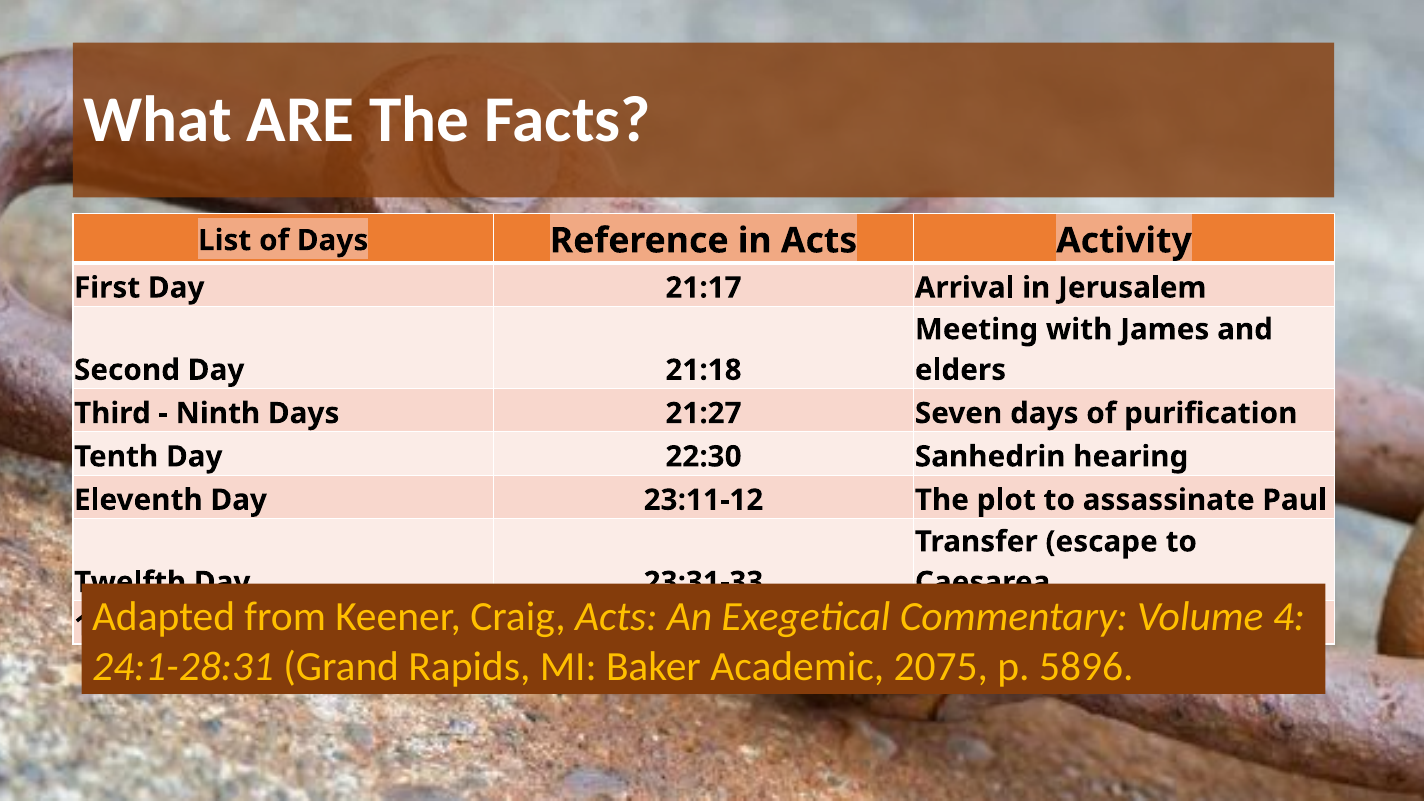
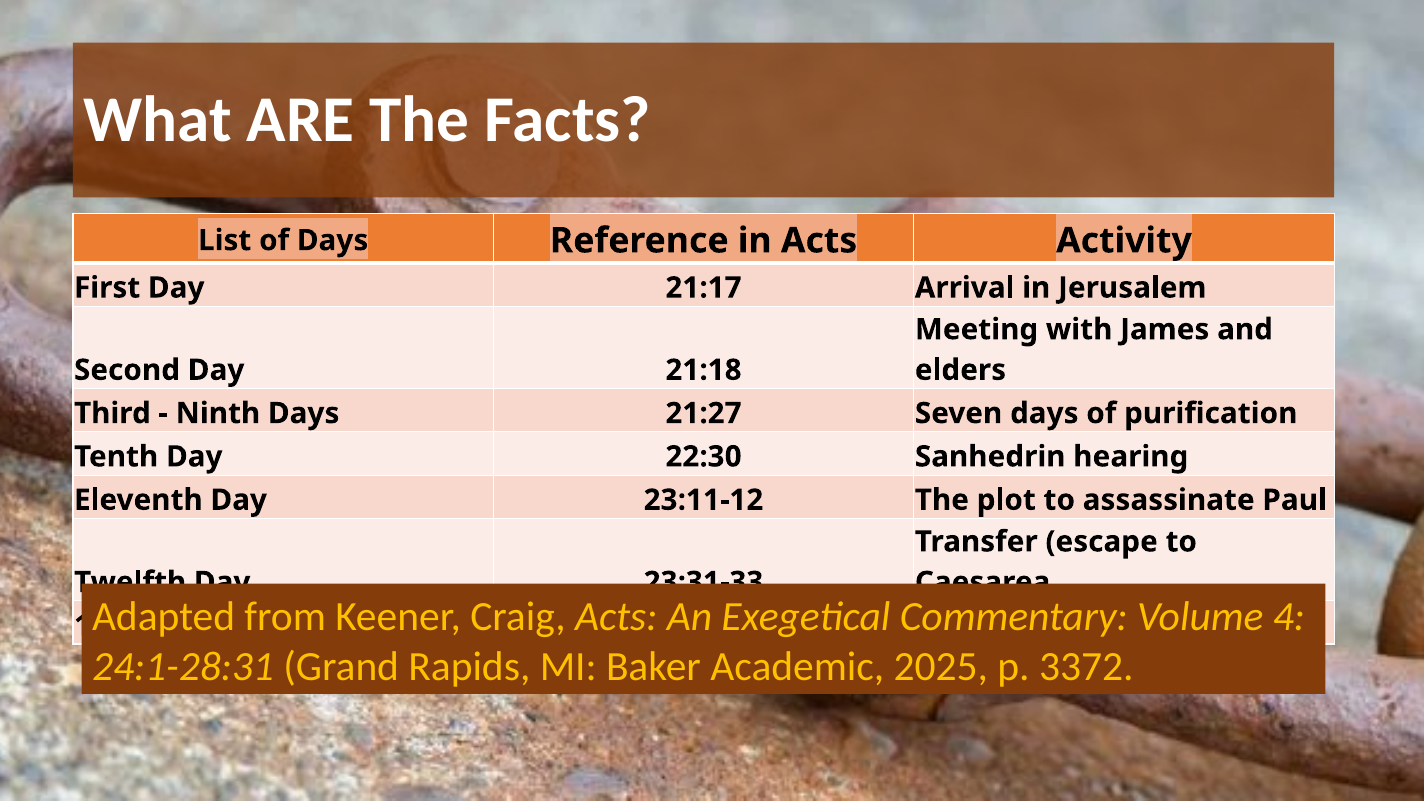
2075: 2075 -> 2025 (941, 667)
5896: 5896 -> 3372 (1086, 667)
